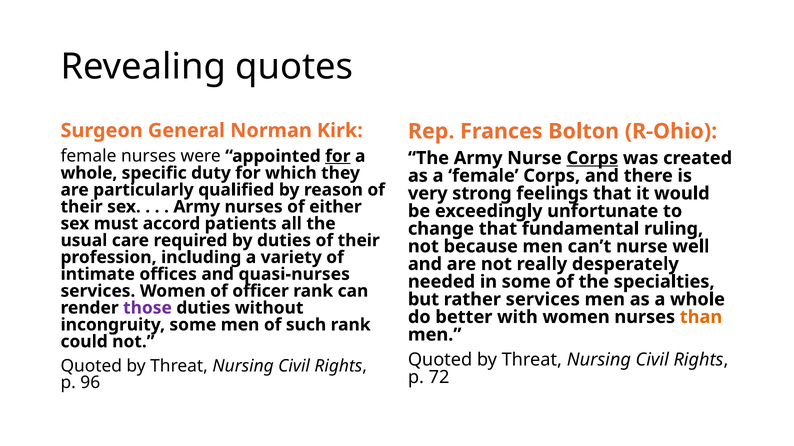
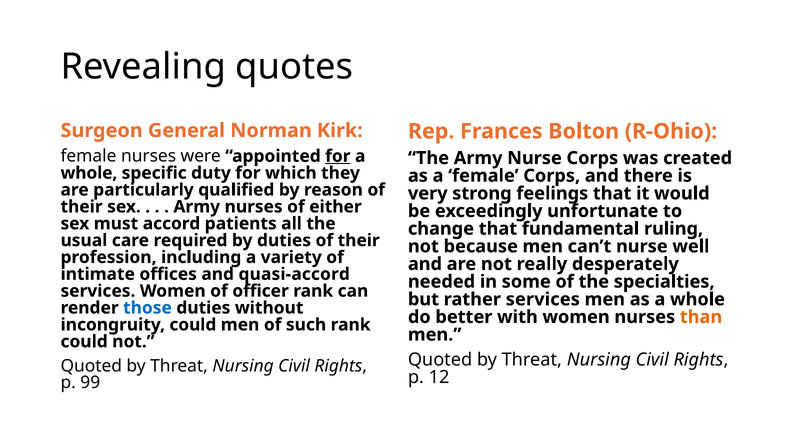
Corps underline: present -> none (592, 158)
quasi-nurses: quasi-nurses -> quasi-accord (294, 275)
those colour: purple -> blue (147, 308)
incongruity some: some -> could (193, 325)
72: 72 -> 12 (439, 378)
96: 96 -> 99 (90, 383)
